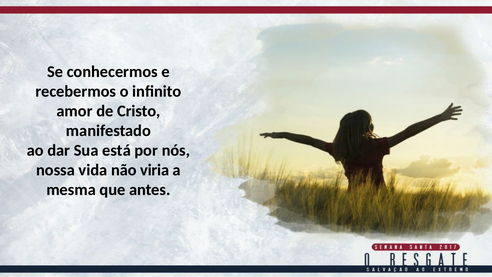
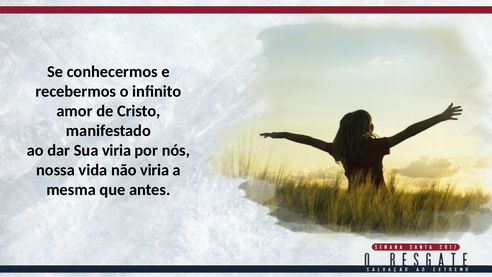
Sua está: está -> viria (117, 150)
